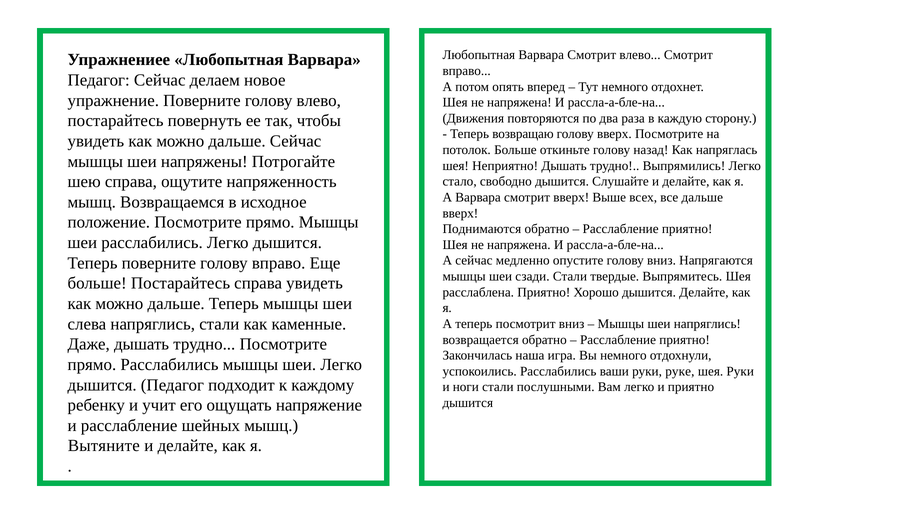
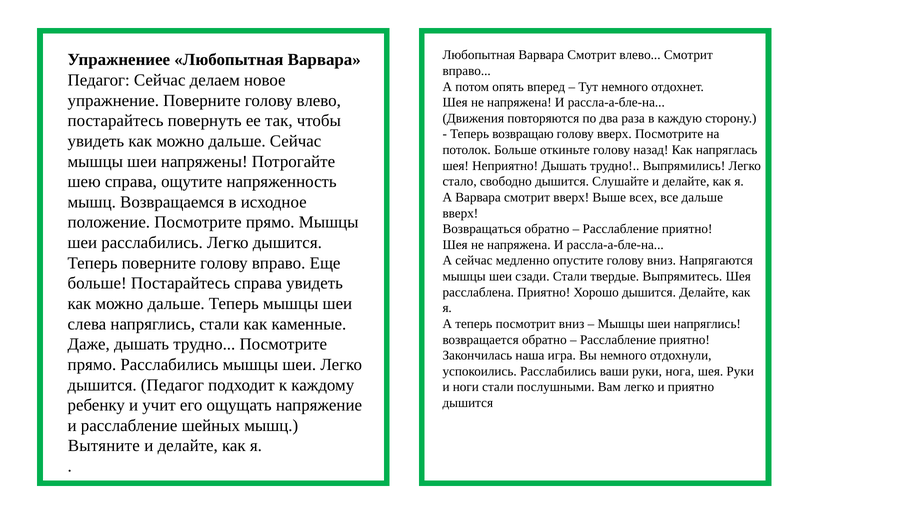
Поднимаются: Поднимаются -> Возвращаться (482, 229)
руке: руке -> нога (680, 371)
